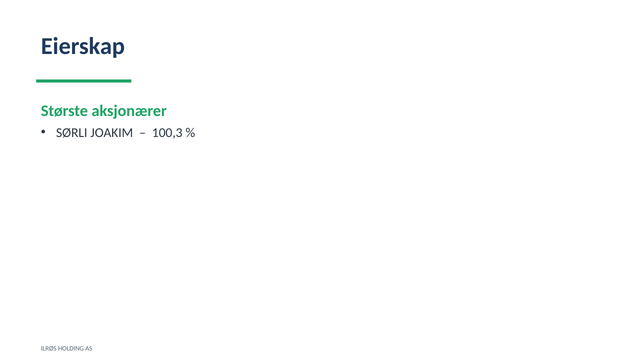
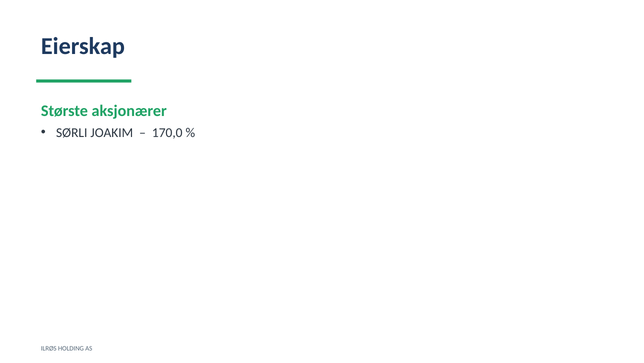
100,3: 100,3 -> 170,0 (167, 132)
